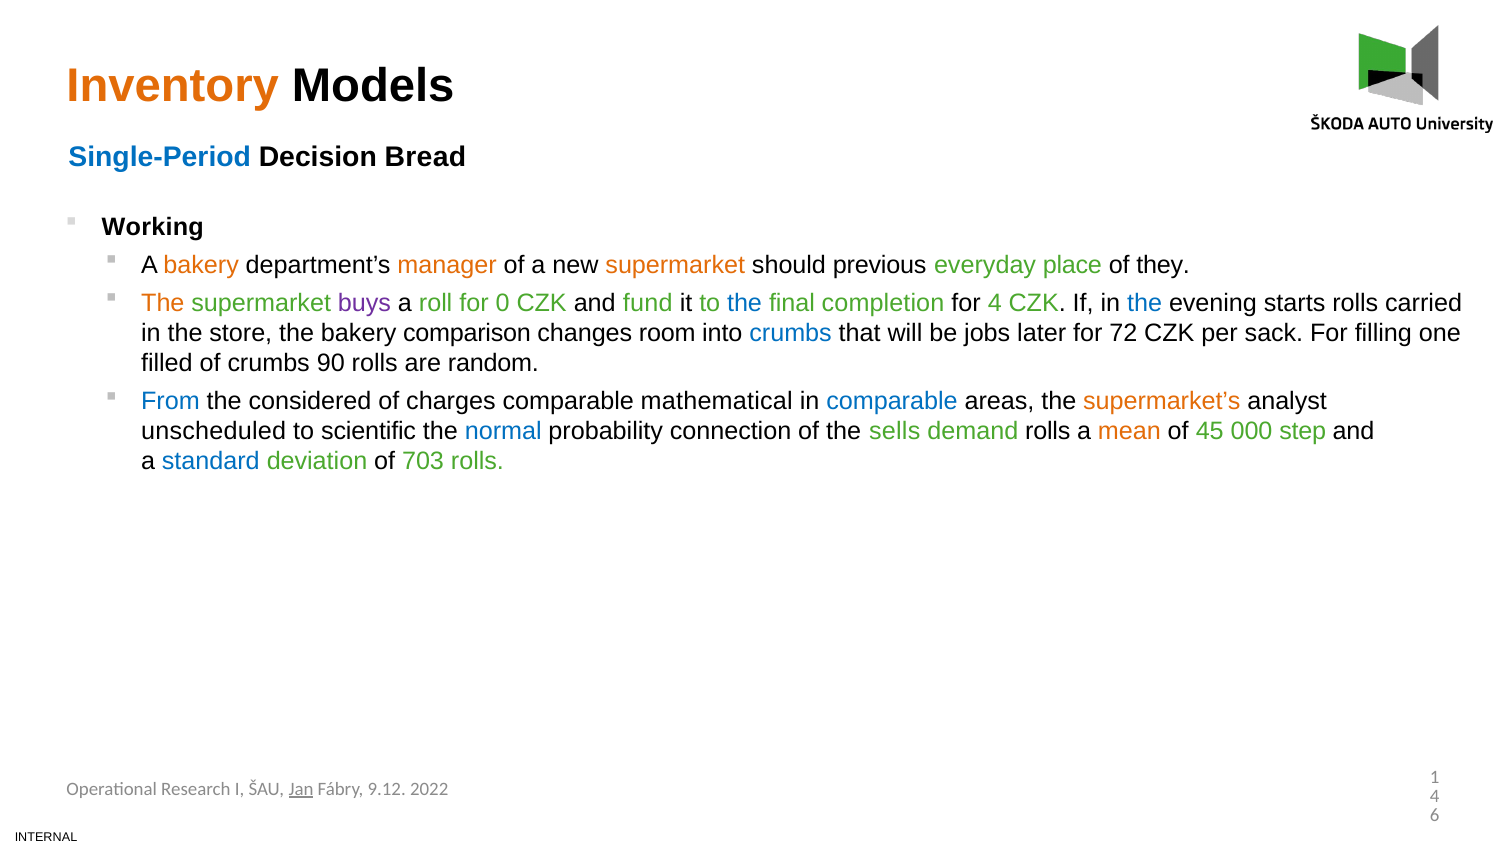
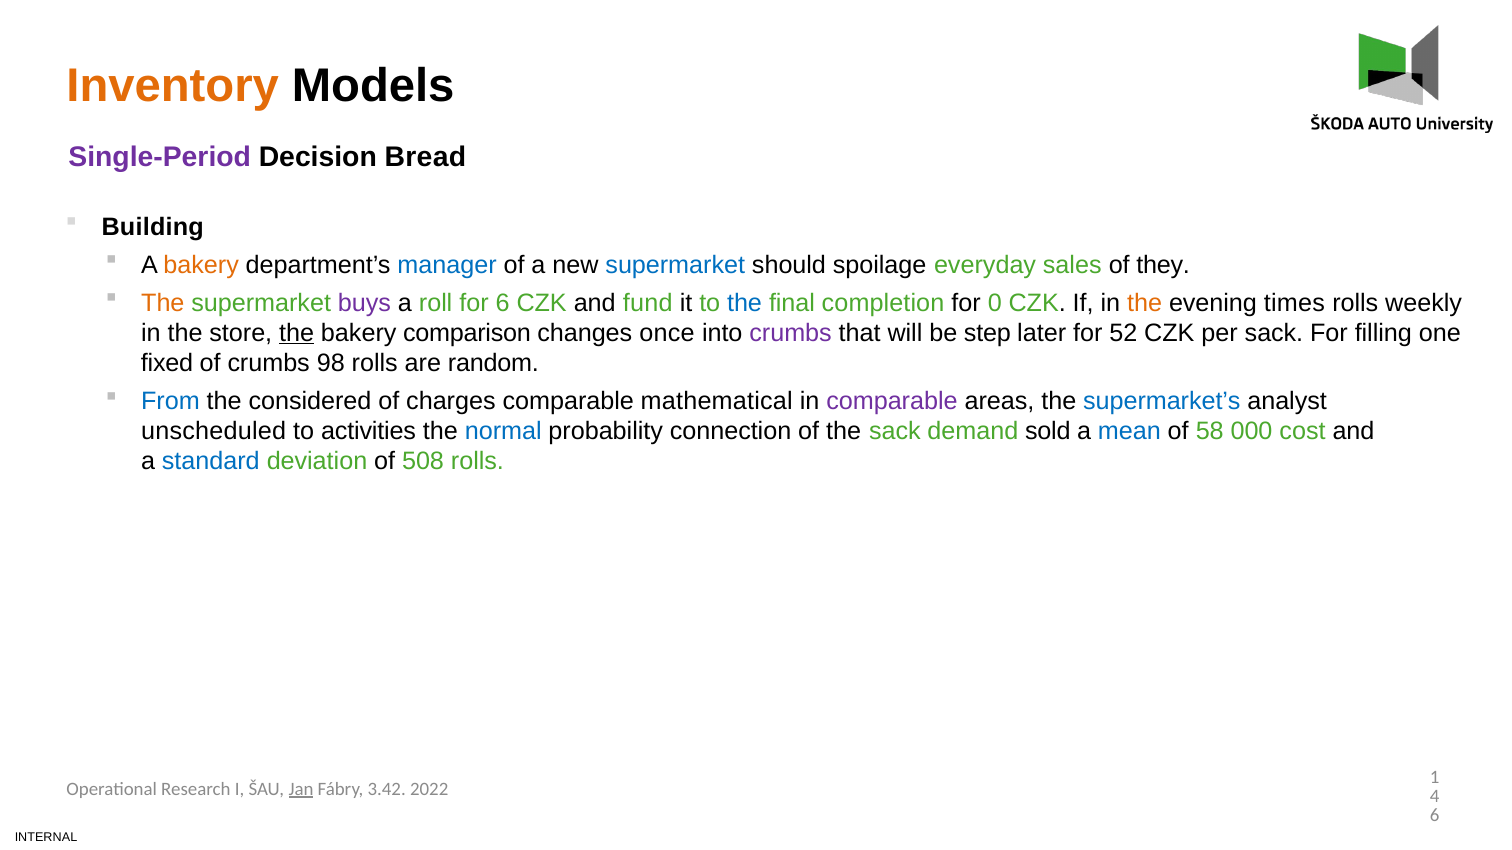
Single-Period colour: blue -> purple (160, 157)
Working: Working -> Building (153, 227)
manager colour: orange -> blue (447, 265)
supermarket colour: orange -> blue (675, 265)
previous: previous -> spoilage (880, 265)
place: place -> sales (1072, 265)
for 0: 0 -> 6 (503, 303)
for 4: 4 -> 0 (995, 303)
the colour: blue -> orange (1145, 303)
starts: starts -> times (1294, 303)
carried: carried -> weekly (1424, 303)
the underline: none -> present (297, 333)
room: room -> once (667, 333)
crumbs colour: blue -> purple (791, 333)
jobs: jobs -> step (987, 333)
72: 72 -> 52 (1123, 333)
filled: filled -> fixed (167, 363)
90: 90 -> 98 (331, 363)
comparable colour: blue -> purple (892, 401)
supermarket’s colour: orange -> blue (1162, 401)
scientific: scientific -> activities (369, 431)
the sells: sells -> sack (895, 431)
demand rolls: rolls -> sold (1048, 431)
mean colour: orange -> blue (1129, 431)
45: 45 -> 58 (1210, 431)
step: step -> cost (1303, 431)
703: 703 -> 508 (423, 462)
9.12: 9.12 -> 3.42 (387, 789)
